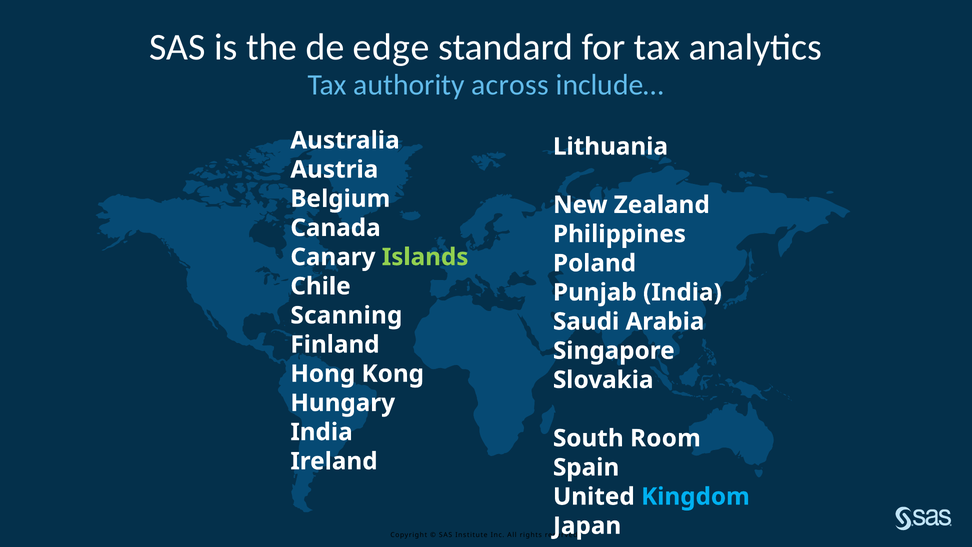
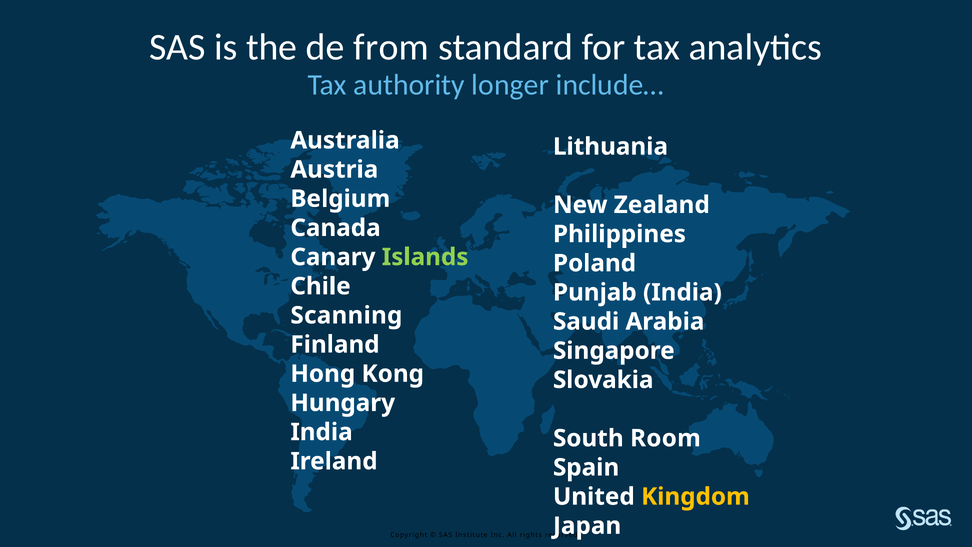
edge: edge -> from (391, 47)
across: across -> longer (510, 85)
Kingdom colour: light blue -> yellow (695, 496)
